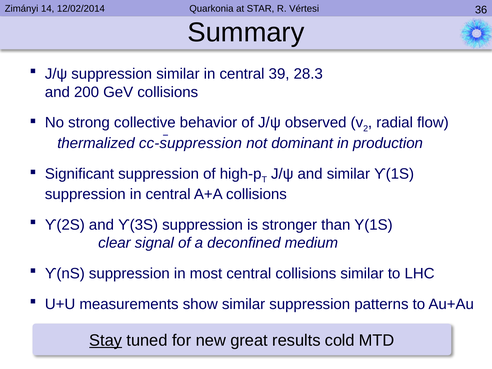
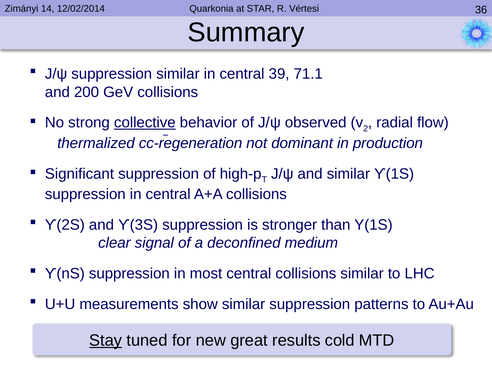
28.3: 28.3 -> 71.1 (308, 74)
collective underline: none -> present (145, 123)
cc-suppression: cc-suppression -> cc-regeneration (191, 143)
